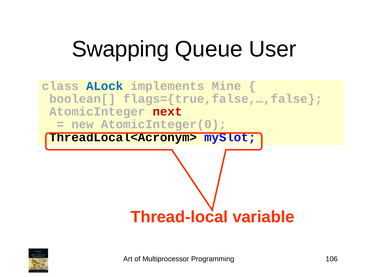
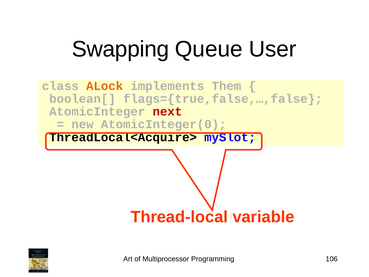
ALock colour: blue -> orange (105, 86)
Mine: Mine -> Them (226, 86)
ThreadLocal<Acronym>: ThreadLocal<Acronym> -> ThreadLocal<Acquire> (123, 137)
